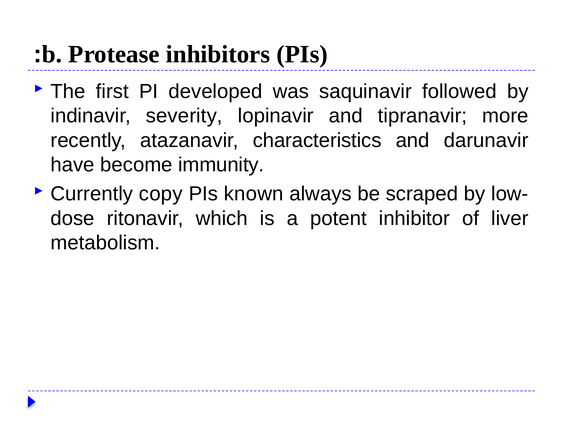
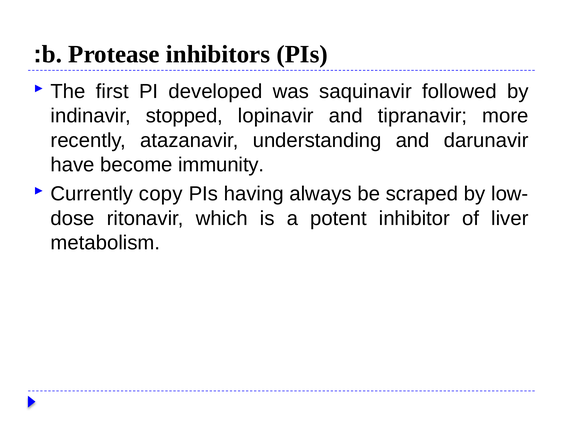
severity: severity -> stopped (184, 116)
characteristics: characteristics -> understanding (317, 140)
known: known -> having (254, 194)
